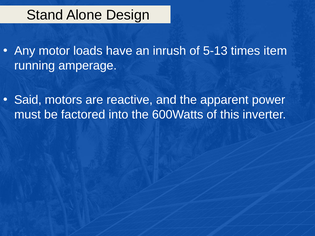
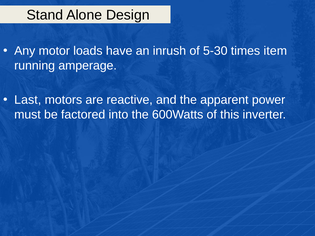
5-13: 5-13 -> 5-30 (215, 51)
Said: Said -> Last (28, 100)
